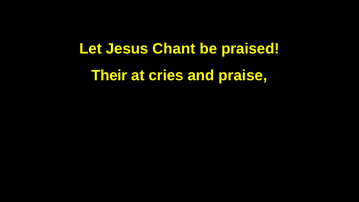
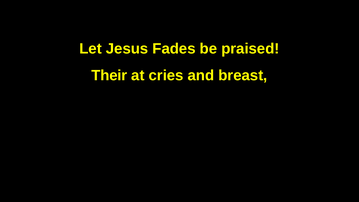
Chant: Chant -> Fades (174, 49)
praise: praise -> breast (243, 76)
